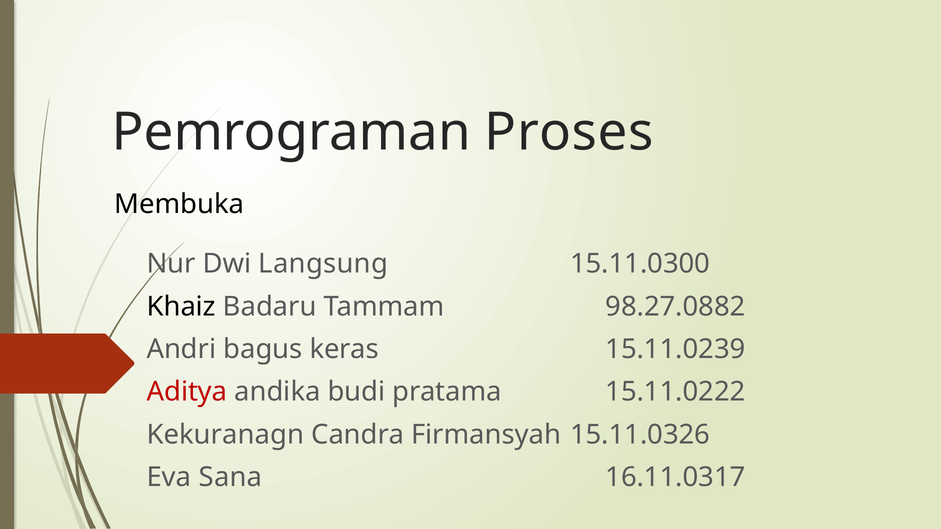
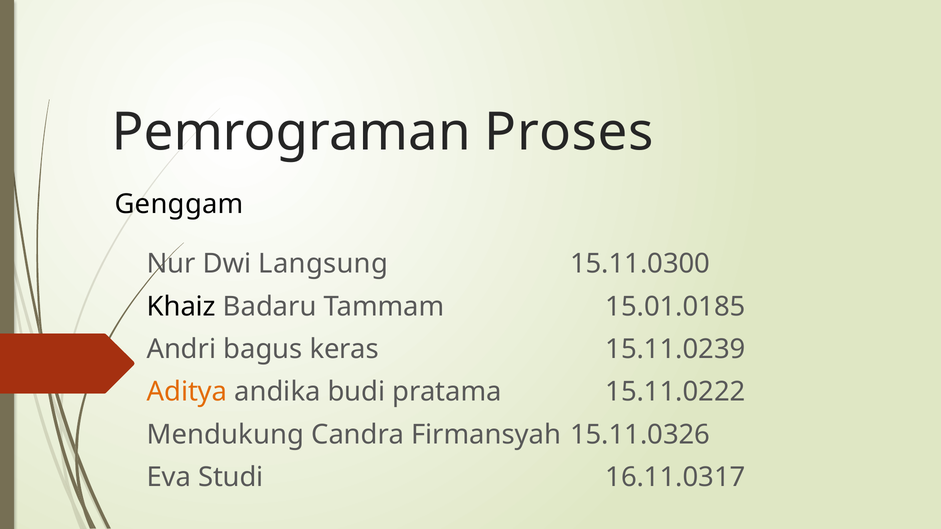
Membuka: Membuka -> Genggam (179, 205)
98.27.0882: 98.27.0882 -> 15.01.0185 (675, 307)
Aditya colour: red -> orange (187, 392)
Kekuranagn: Kekuranagn -> Mendukung (225, 435)
Sana: Sana -> Studi (231, 478)
